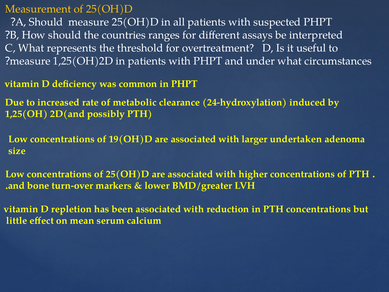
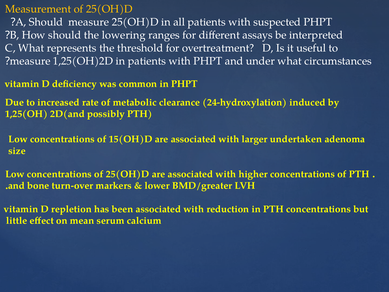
countries: countries -> lowering (124, 35)
19(OH)D: 19(OH)D -> 15(OH)D (131, 139)
